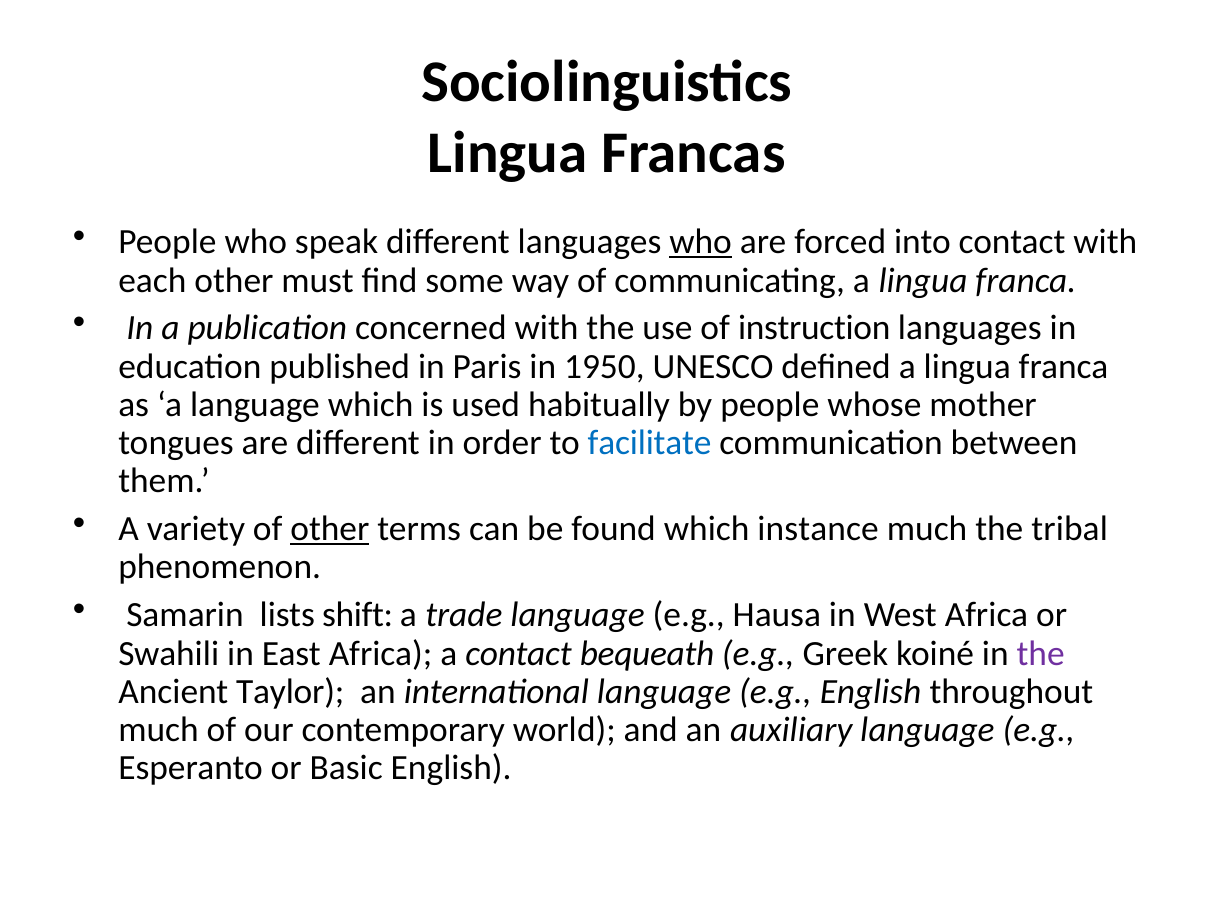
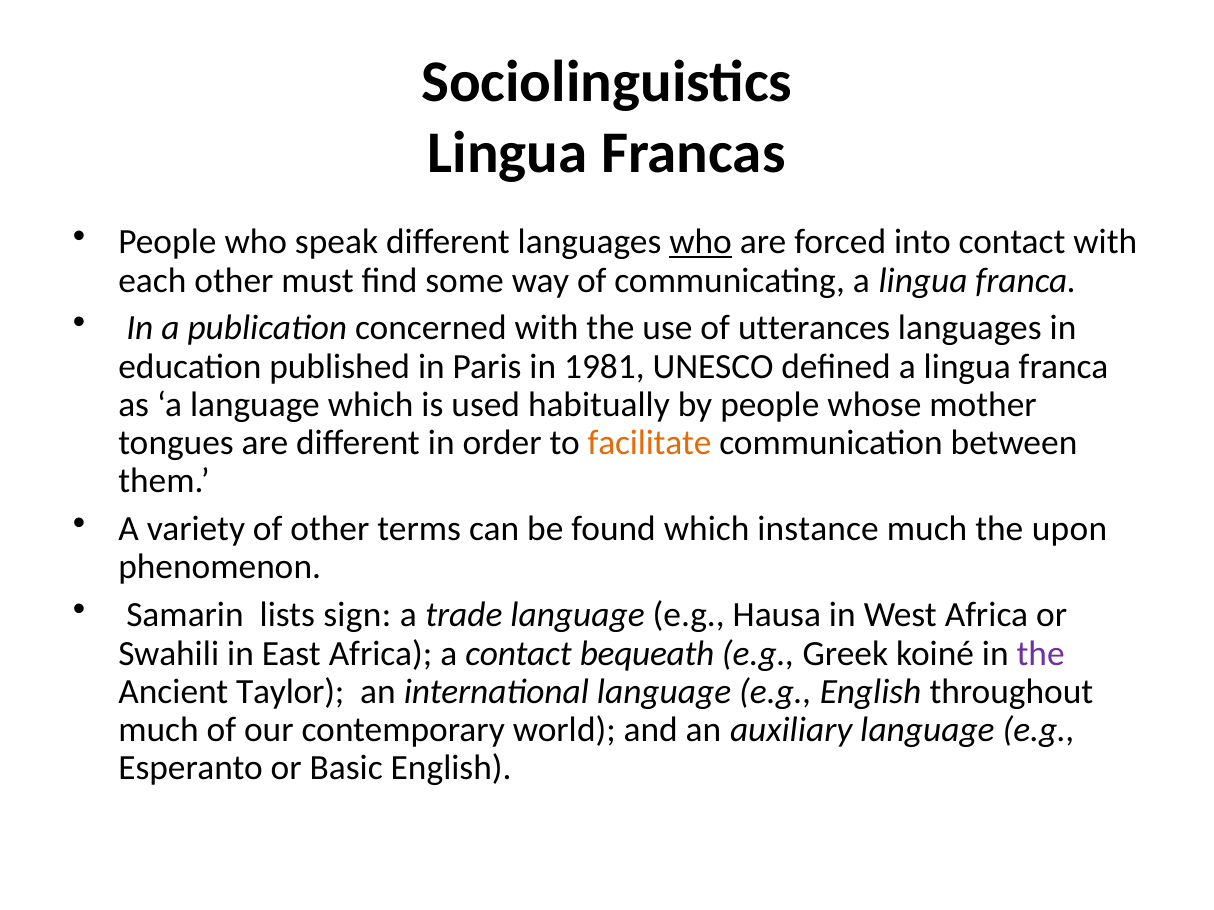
instruction: instruction -> utterances (814, 328)
1950: 1950 -> 1981 (604, 367)
facilitate colour: blue -> orange (650, 443)
other underline: present -> none (330, 529)
tribal: tribal -> upon (1070, 529)
shift: shift -> sign (357, 615)
